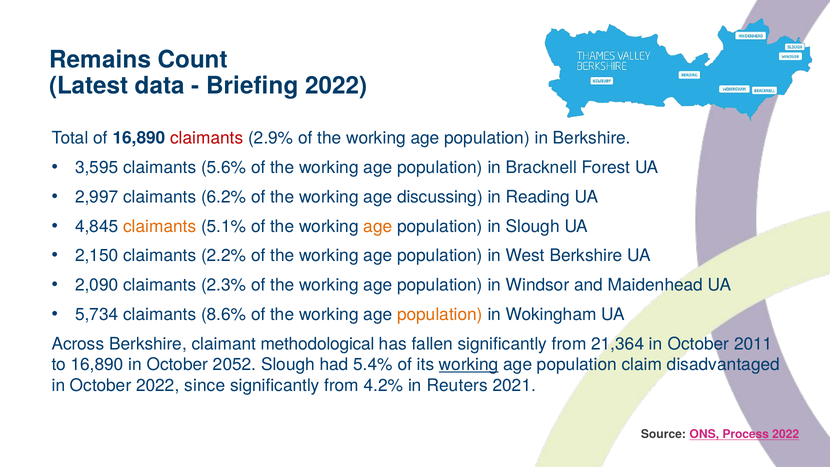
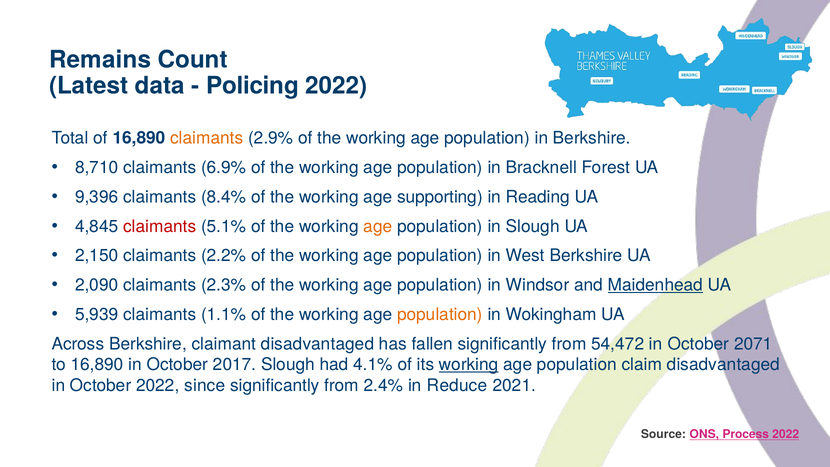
Briefing: Briefing -> Policing (253, 86)
claimants colour: red -> orange (207, 138)
3,595: 3,595 -> 8,710 (97, 167)
5.6%: 5.6% -> 6.9% (224, 167)
2,997: 2,997 -> 9,396 (97, 197)
6.2%: 6.2% -> 8.4% (224, 197)
discussing: discussing -> supporting (440, 197)
claimants colour: orange -> red (160, 226)
Maidenhead underline: none -> present (655, 285)
5,734: 5,734 -> 5,939 (97, 315)
8.6%: 8.6% -> 1.1% (224, 315)
claimant methodological: methodological -> disadvantaged (318, 344)
21,364: 21,364 -> 54,472 (618, 344)
2011: 2011 -> 2071 (753, 344)
2052: 2052 -> 2017 (235, 365)
5.4%: 5.4% -> 4.1% (373, 365)
4.2%: 4.2% -> 2.4% (383, 385)
Reuters: Reuters -> Reduce (457, 385)
